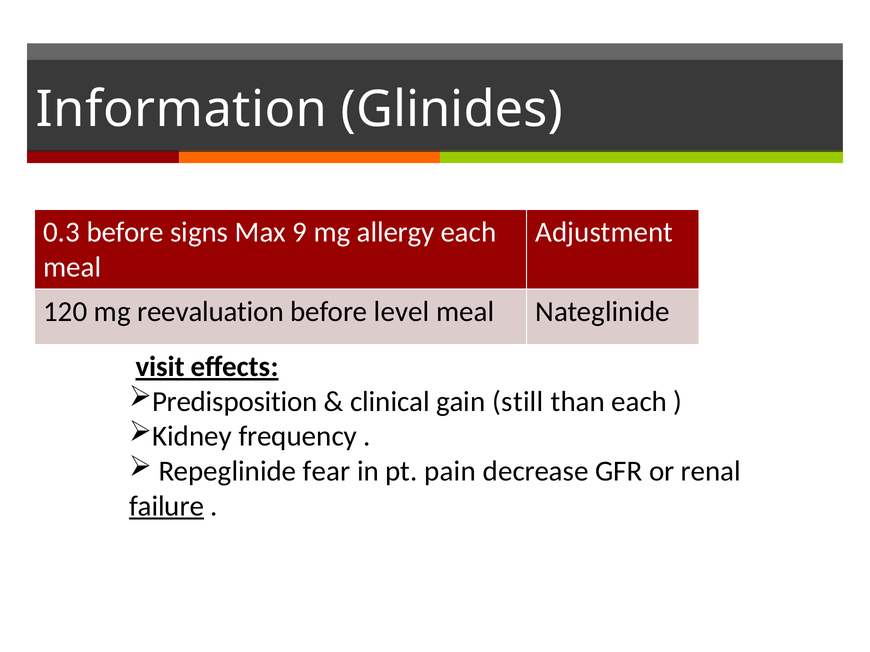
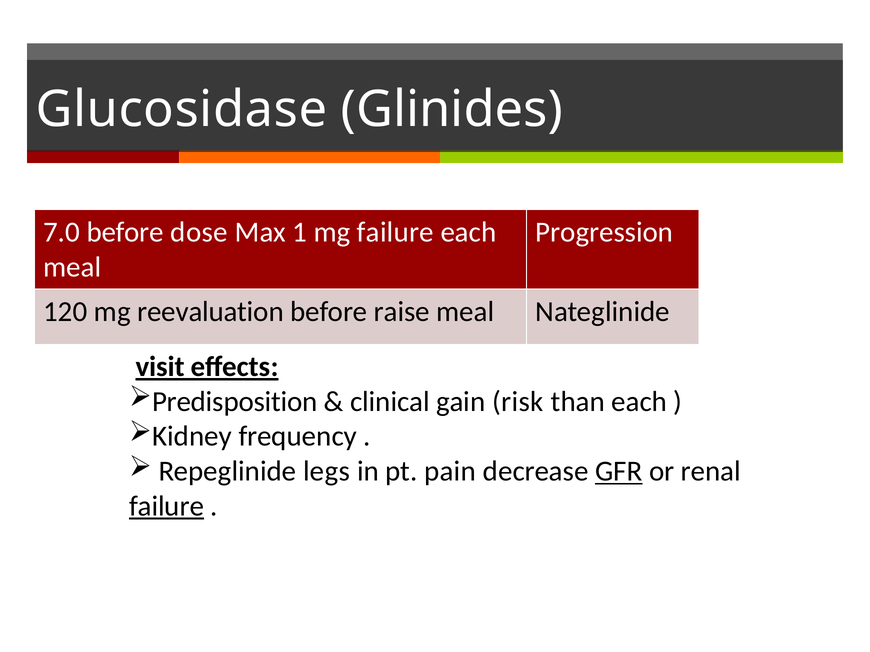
Information: Information -> Glucosidase (181, 110)
0.3: 0.3 -> 7.0 (62, 232)
signs: signs -> dose (199, 232)
9: 9 -> 1 (300, 232)
mg allergy: allergy -> failure (395, 232)
Adjustment: Adjustment -> Progression (604, 232)
level: level -> raise (402, 312)
still: still -> risk (518, 402)
fear: fear -> legs (326, 472)
GFR underline: none -> present (619, 472)
